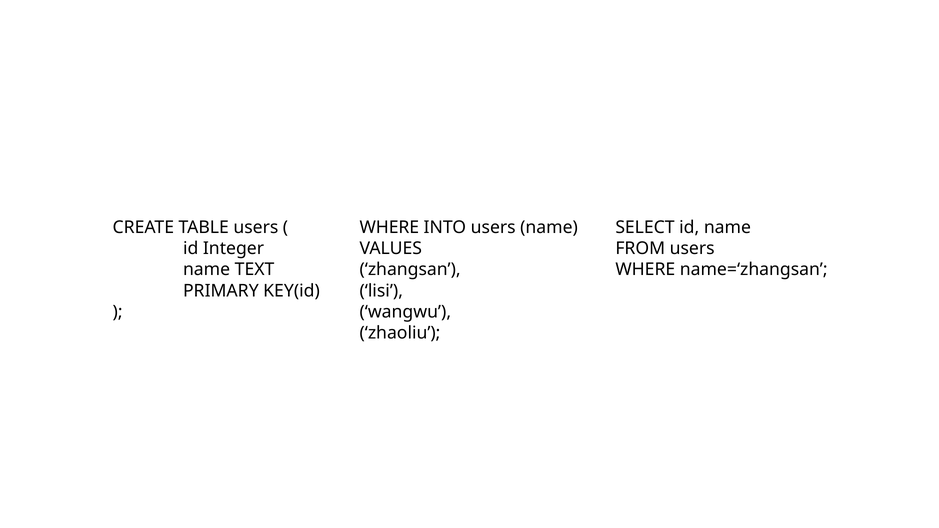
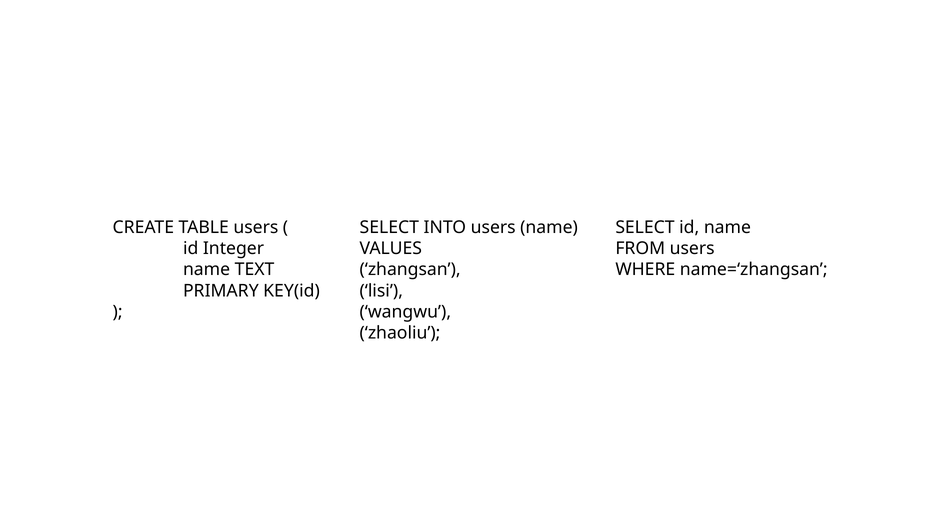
WHERE: WHERE -> SELECT (389, 227)
